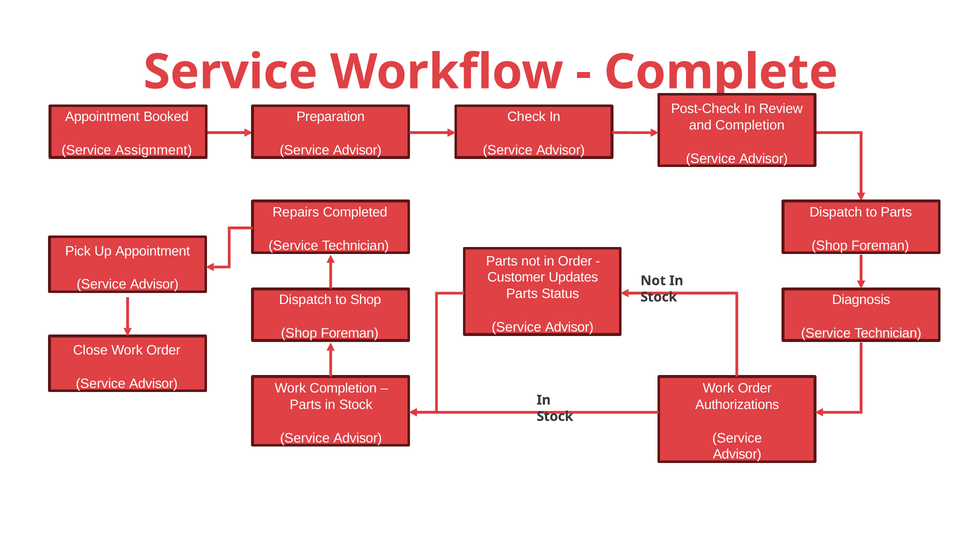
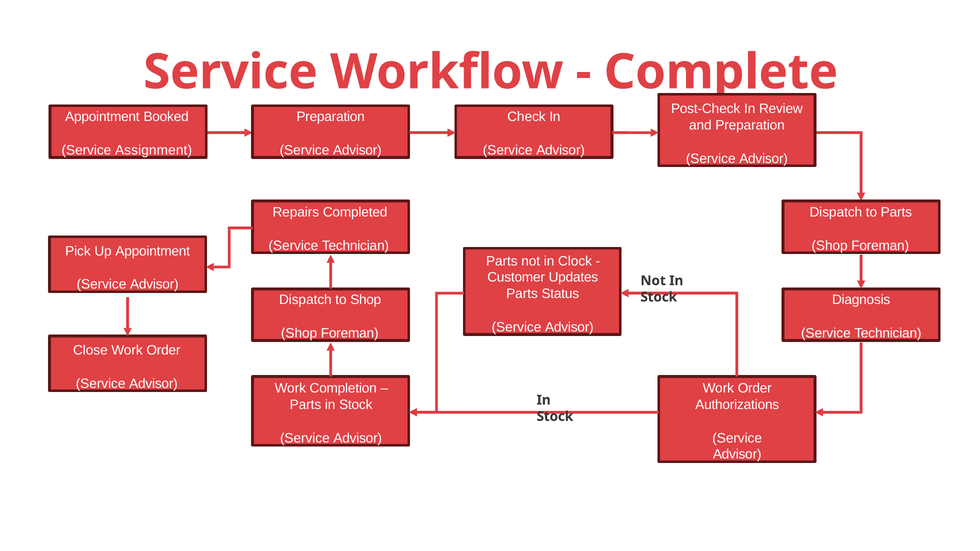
and Completion: Completion -> Preparation (750, 125)
in Order: Order -> Clock (575, 261)
